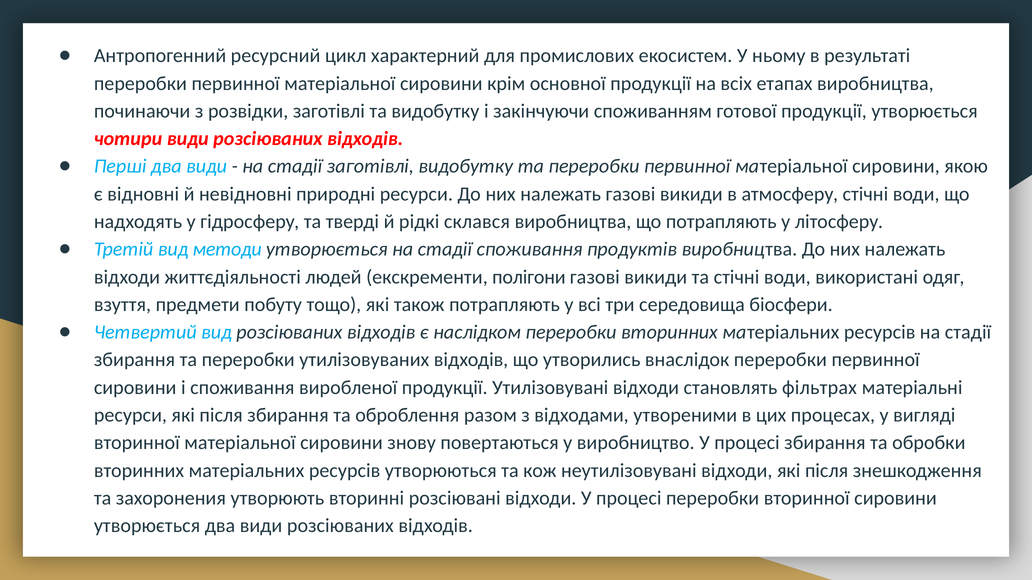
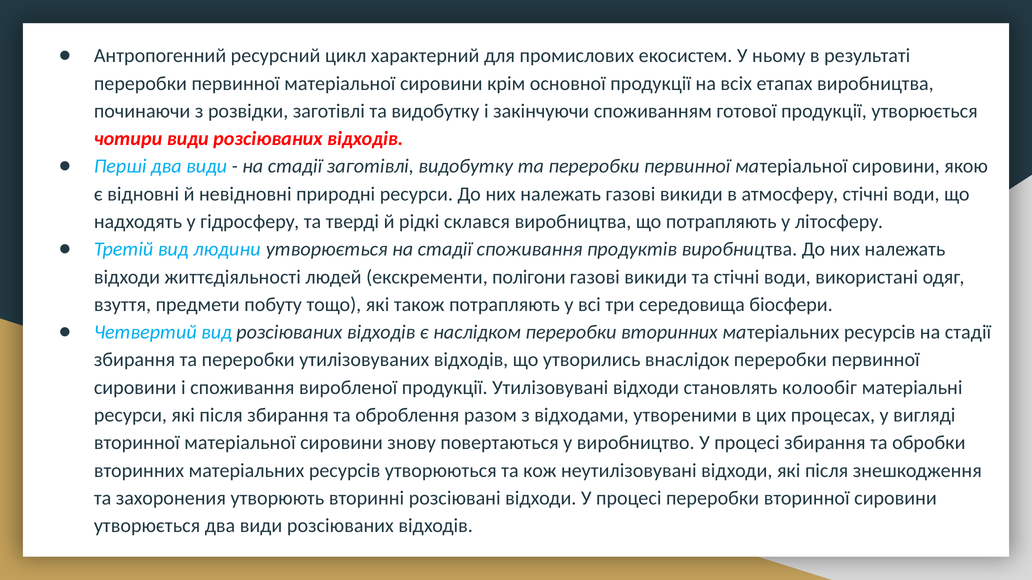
методи: методи -> людини (227, 250)
фільтрах: фільтрах -> колообіг (820, 388)
